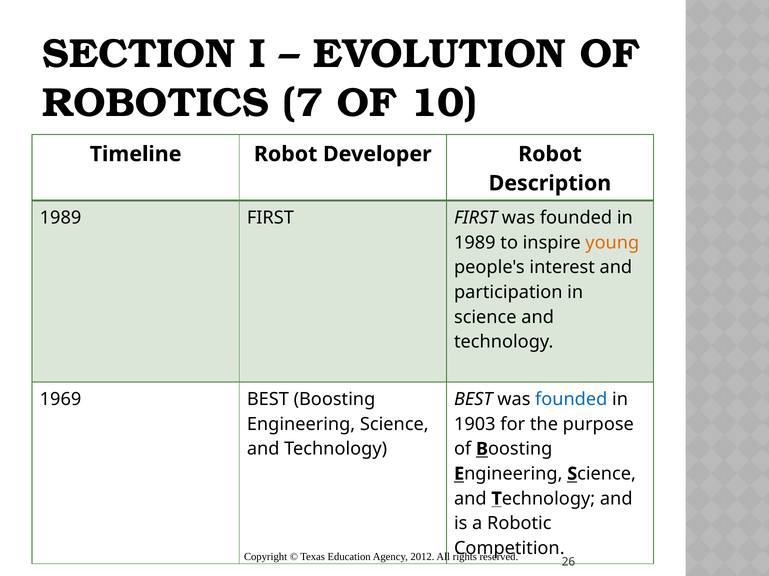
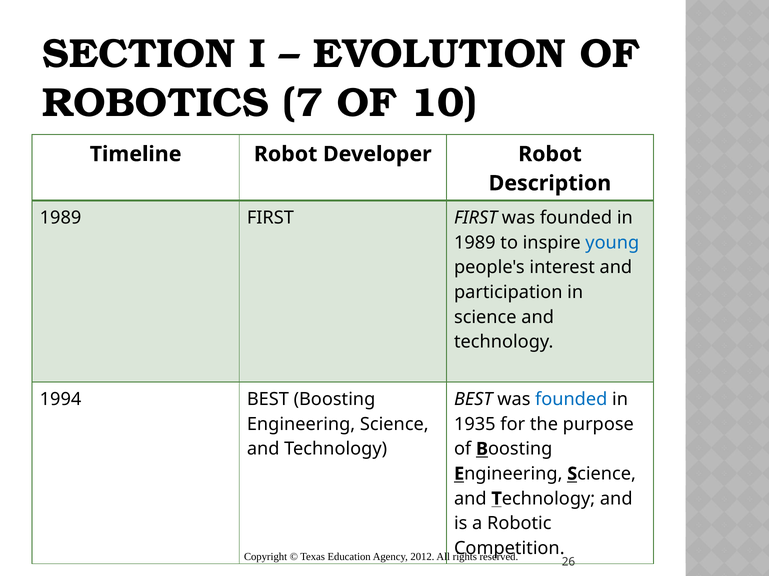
young colour: orange -> blue (612, 243)
1969: 1969 -> 1994 (61, 400)
1903: 1903 -> 1935 (475, 425)
